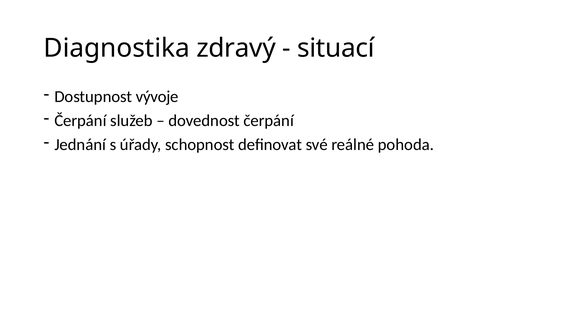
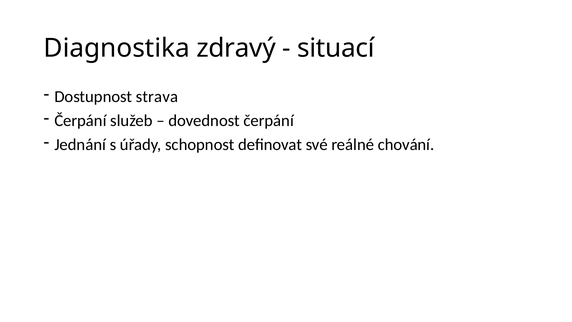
vývoje: vývoje -> strava (157, 97)
pohoda: pohoda -> chování (406, 145)
